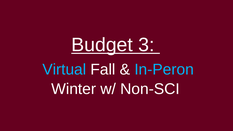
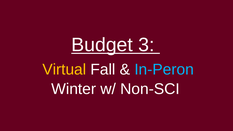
Virtual colour: light blue -> yellow (64, 70)
